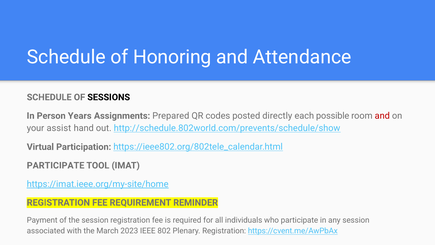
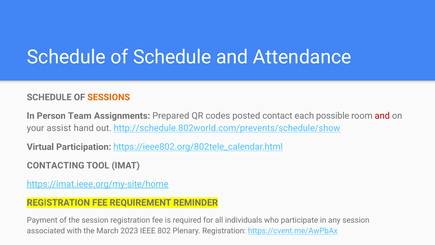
of Honoring: Honoring -> Schedule (172, 57)
SESSIONS colour: black -> orange (109, 97)
Years: Years -> Team (80, 116)
directly: directly -> contact (277, 116)
PARTICIPATE: PARTICIPATE -> CONTACTING (56, 165)
